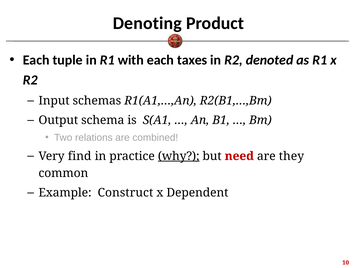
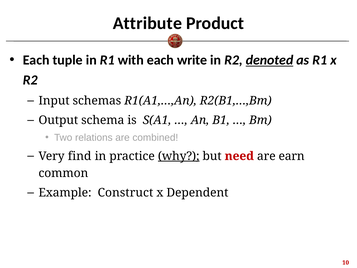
Denoting: Denoting -> Attribute (147, 23)
taxes: taxes -> write (192, 60)
denoted underline: none -> present (270, 60)
they: they -> earn (292, 156)
